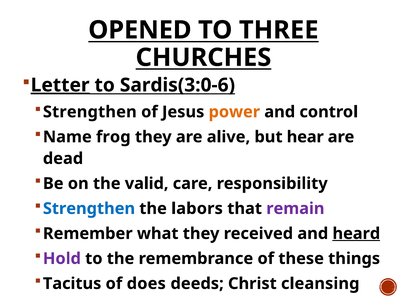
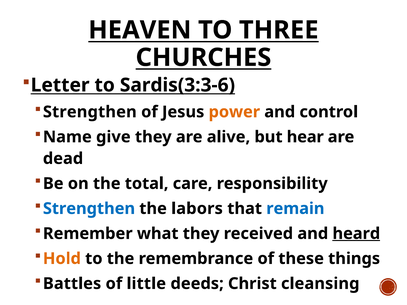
OPENED: OPENED -> HEAVEN (140, 30)
Letter underline: present -> none (60, 85)
Sardis(3:0-6: Sardis(3:0-6 -> Sardis(3:3-6 (177, 85)
frog: frog -> give (113, 137)
valid: valid -> total (147, 184)
remain colour: purple -> blue (295, 209)
Hold colour: purple -> orange (62, 259)
Tacitus: Tacitus -> Battles (72, 284)
does: does -> little (146, 284)
